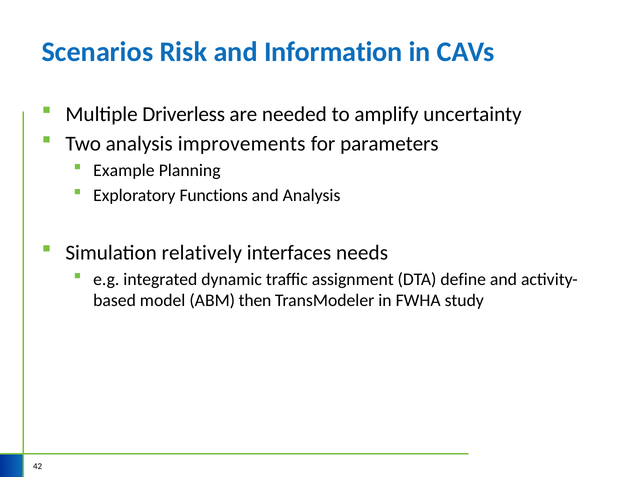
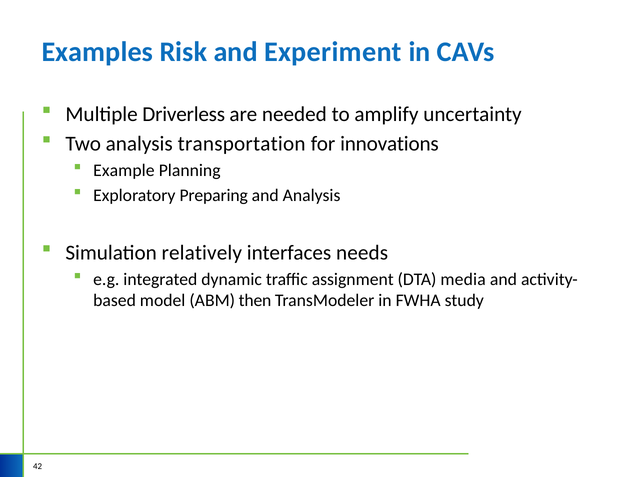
Scenarios: Scenarios -> Examples (97, 52)
Information: Information -> Experiment (333, 52)
improvements: improvements -> transportation (242, 144)
parameters: parameters -> innovations (389, 144)
Functions: Functions -> Preparing (214, 195)
define: define -> media (463, 279)
